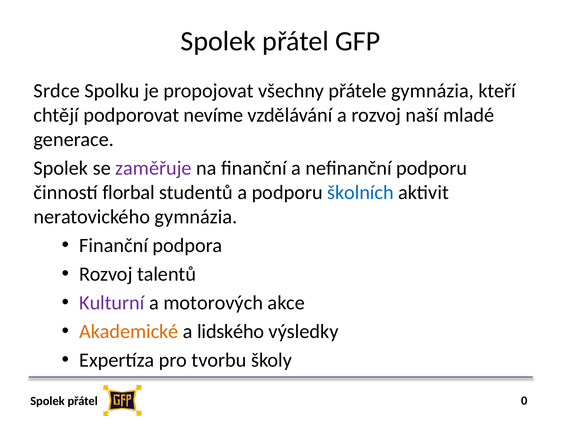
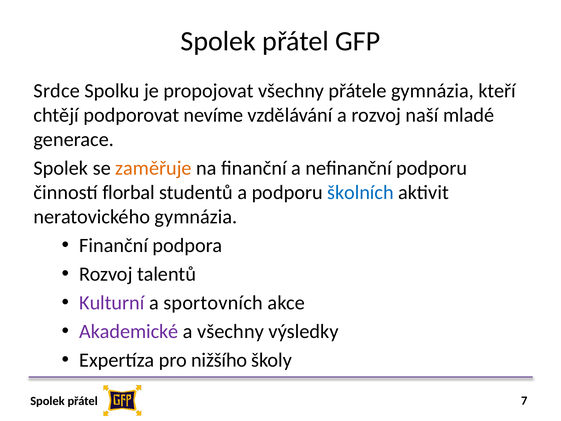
zaměřuje colour: purple -> orange (153, 168)
motorových: motorových -> sportovních (213, 303)
Akademické colour: orange -> purple (129, 331)
a lidského: lidského -> všechny (231, 331)
tvorbu: tvorbu -> nižšího (219, 360)
0: 0 -> 7 (524, 401)
